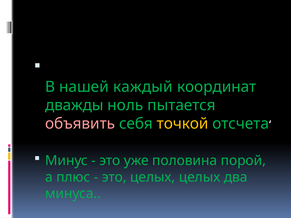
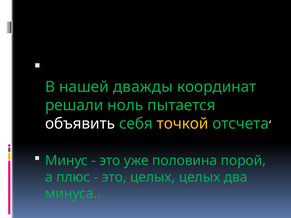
каждый: каждый -> дважды (143, 87)
дважды: дважды -> решали (74, 105)
объявить colour: pink -> white (80, 124)
